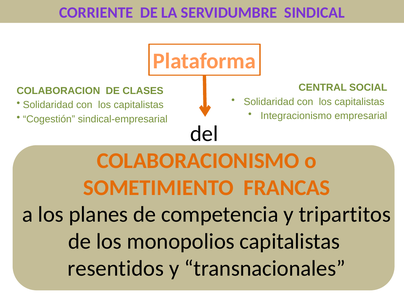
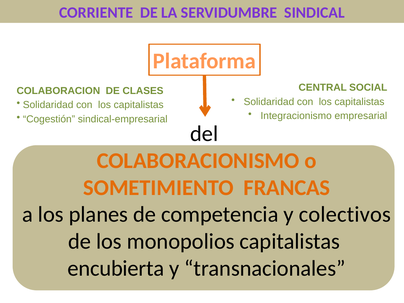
tripartitos: tripartitos -> colectivos (345, 215)
resentidos: resentidos -> encubierta (116, 268)
